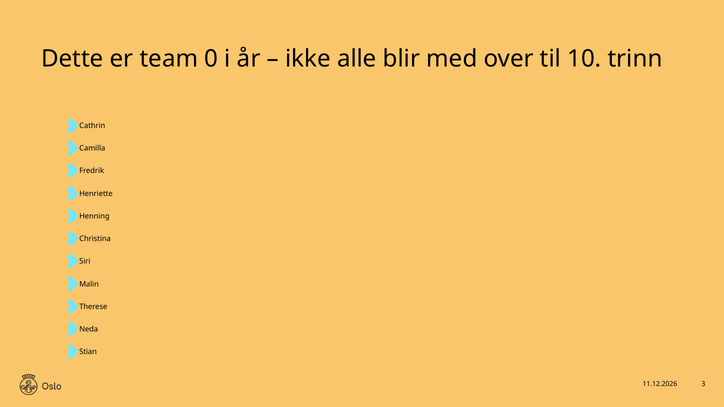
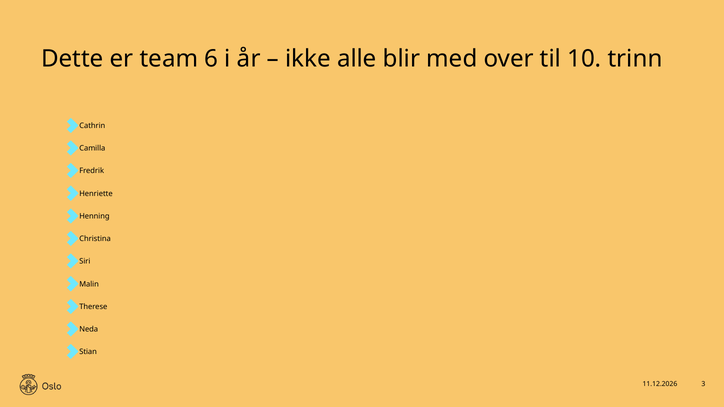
0: 0 -> 6 (211, 59)
